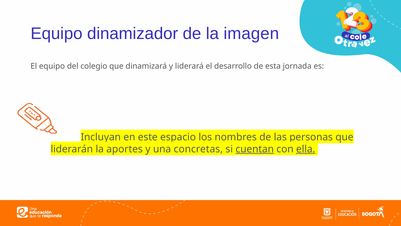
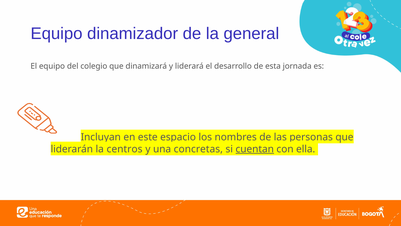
imagen: imagen -> general (251, 34)
aportes: aportes -> centros (125, 149)
ella underline: present -> none (306, 149)
